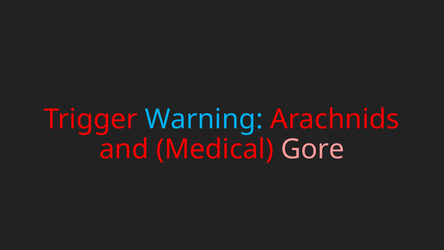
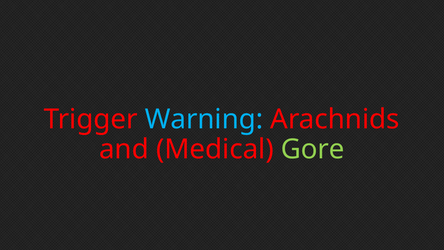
Gore colour: pink -> light green (313, 149)
